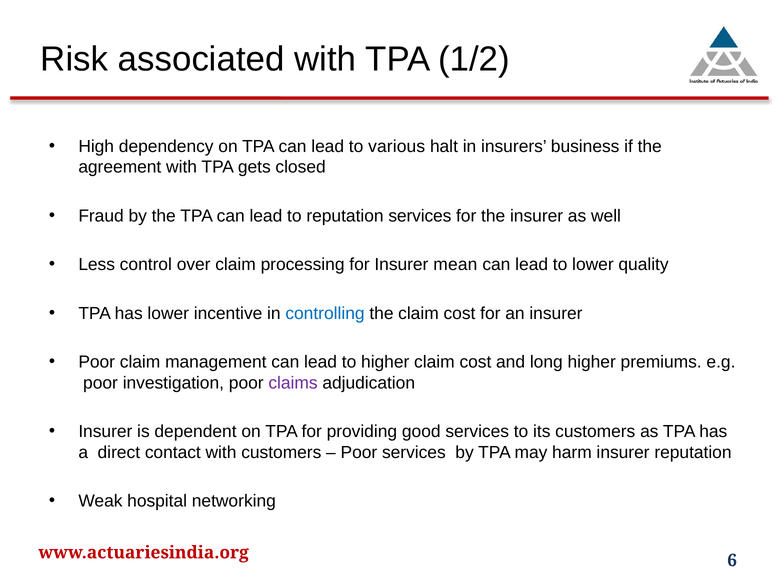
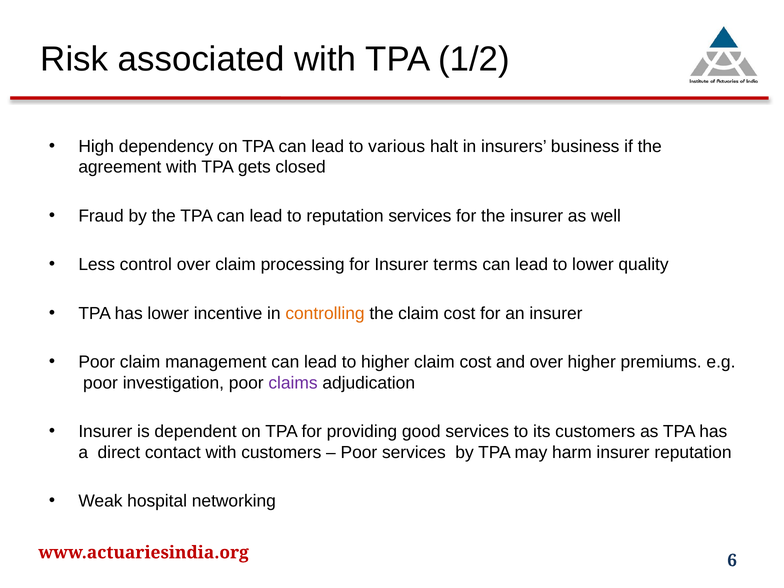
mean: mean -> terms (455, 265)
controlling colour: blue -> orange (325, 313)
and long: long -> over (546, 362)
